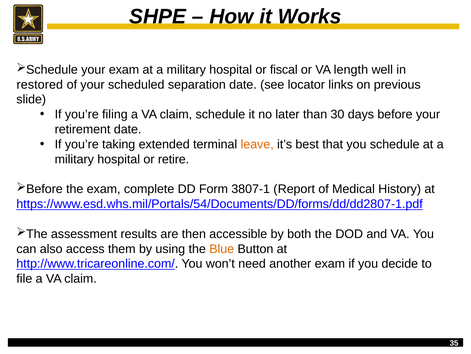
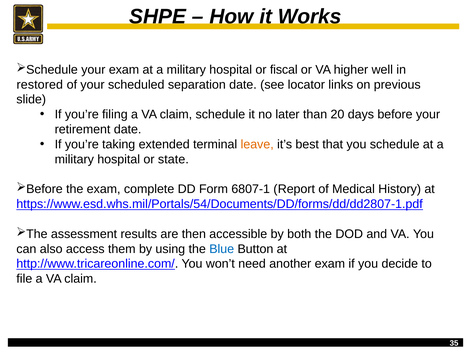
length: length -> higher (351, 70)
30: 30 -> 20 (337, 114)
retire: retire -> state (173, 159)
3807-1: 3807-1 -> 6807-1 (251, 189)
Blue colour: orange -> blue (222, 248)
